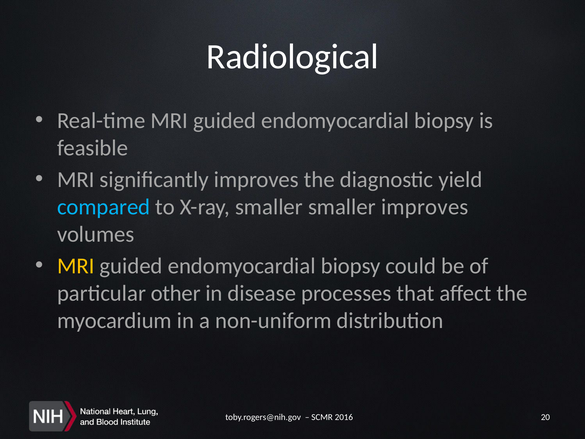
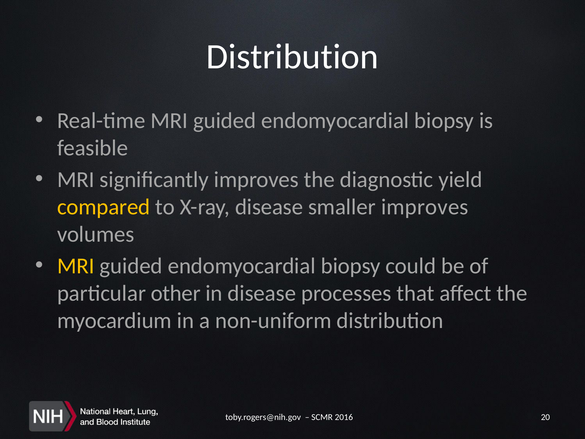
Radiological: Radiological -> Distribution (292, 57)
compared colour: light blue -> yellow (104, 207)
X-ray smaller: smaller -> disease (269, 207)
